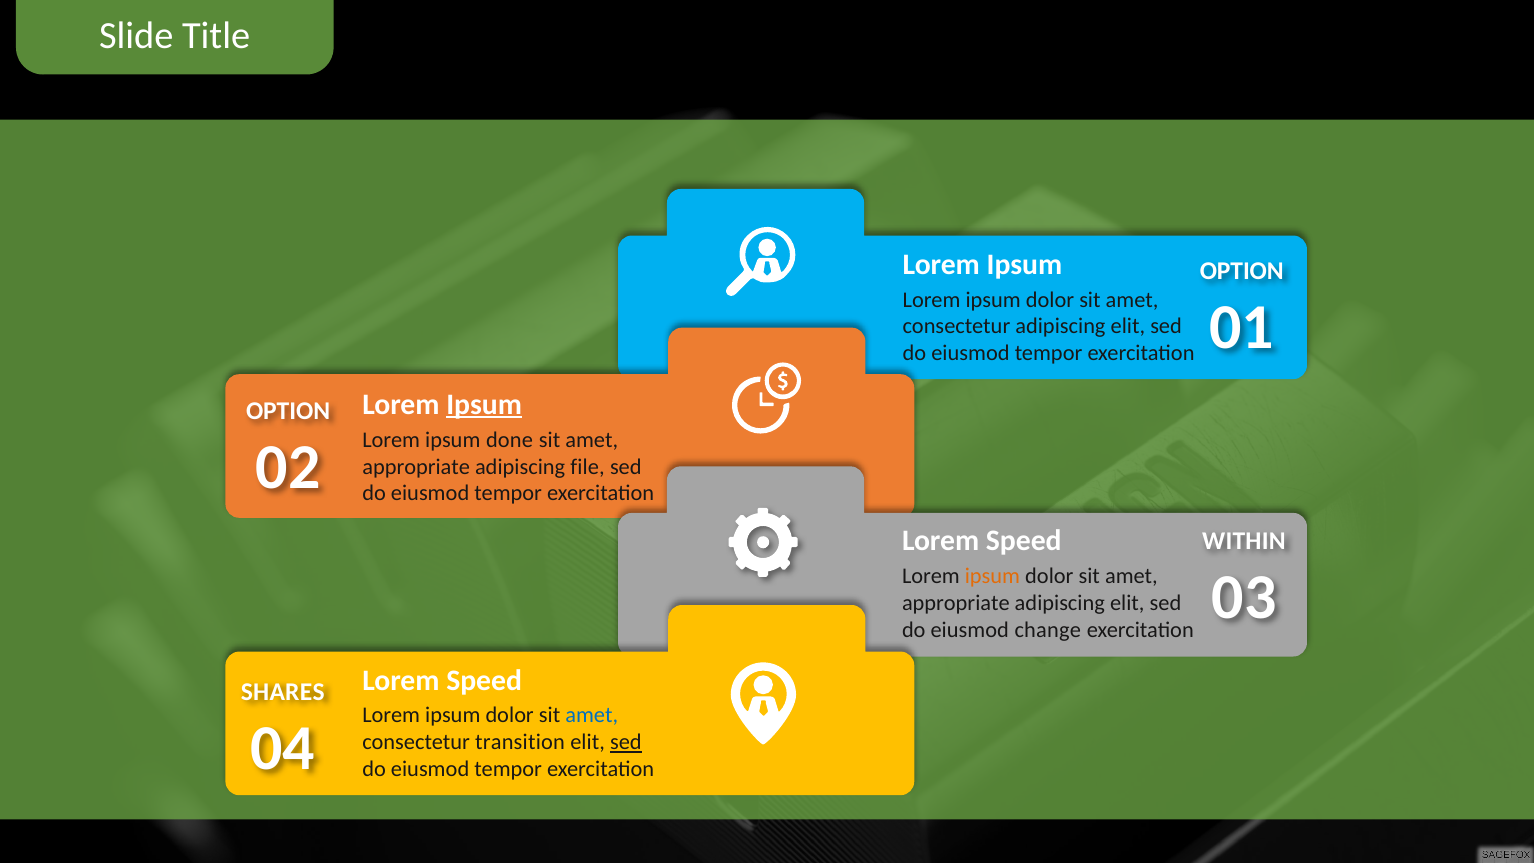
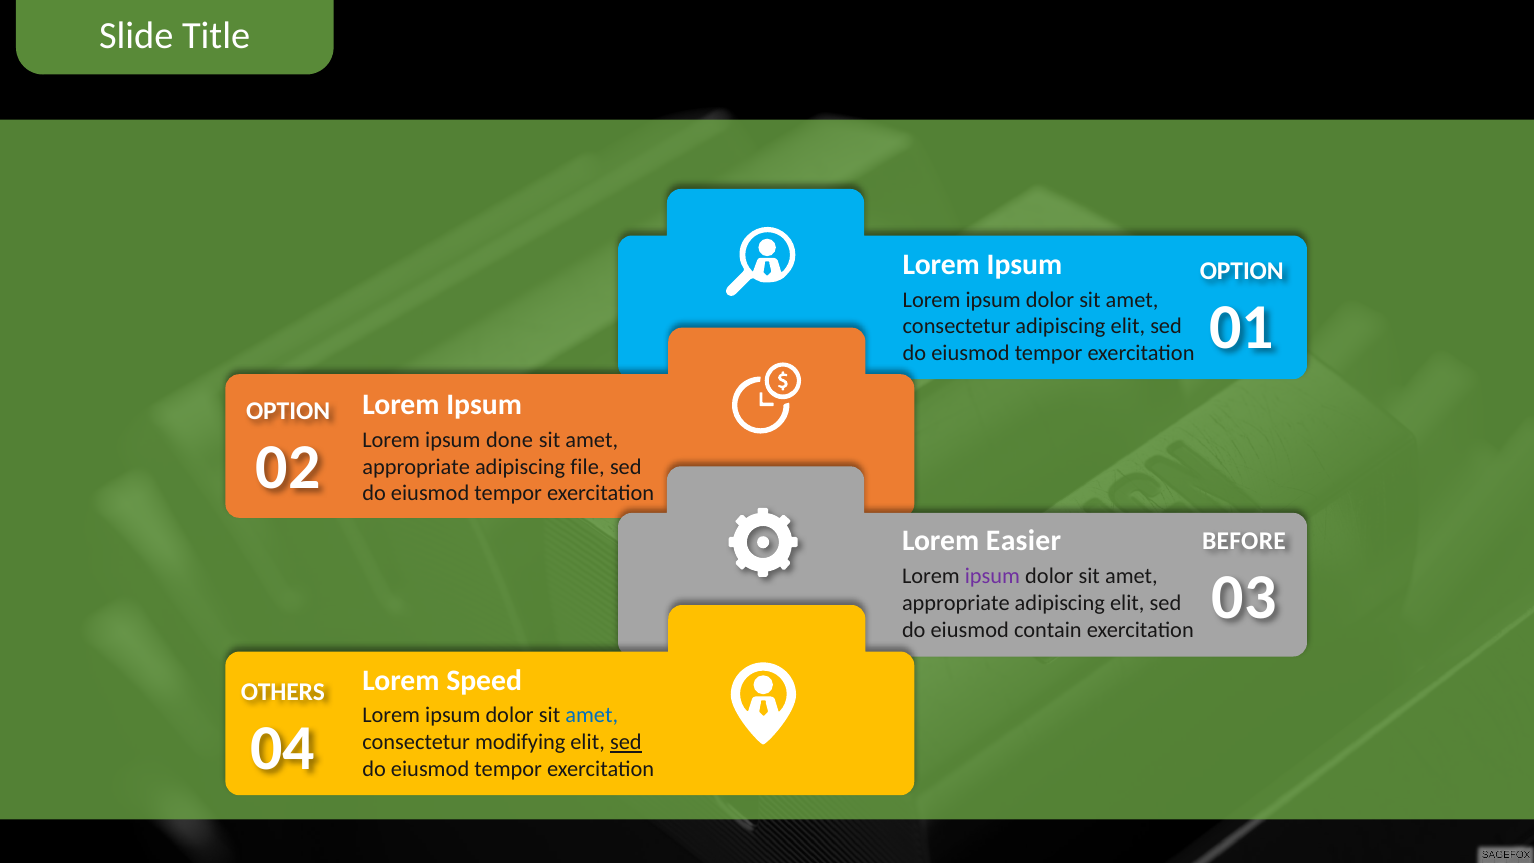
Ipsum underline: present -> none (484, 405)
Speed: Speed -> Easier (1024, 541)
WITHIN: WITHIN -> BEFORE (1244, 540)
ipsum colour: orange -> purple (992, 576)
change: change -> contain (1048, 630)
SHARES: SHARES -> OTHERS (283, 692)
transition: transition -> modifying (520, 742)
